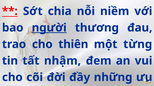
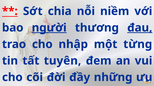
đau underline: none -> present (140, 28)
thiên: thiên -> nhập (73, 45)
nhậm: nhậm -> tuyên (63, 61)
